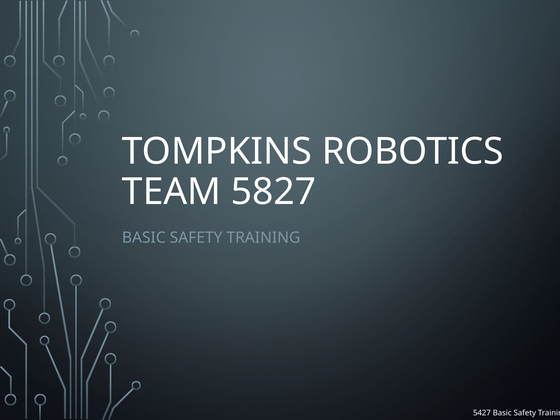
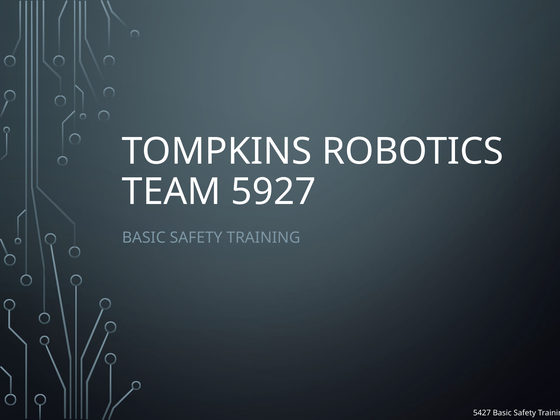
5827: 5827 -> 5927 (273, 192)
